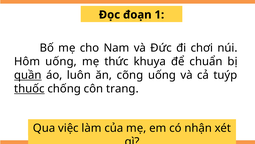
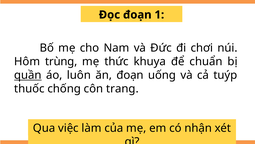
Hôm uống: uống -> trùng (61, 61)
cõng: cõng -> đoạn (130, 75)
thuốc underline: present -> none (29, 88)
